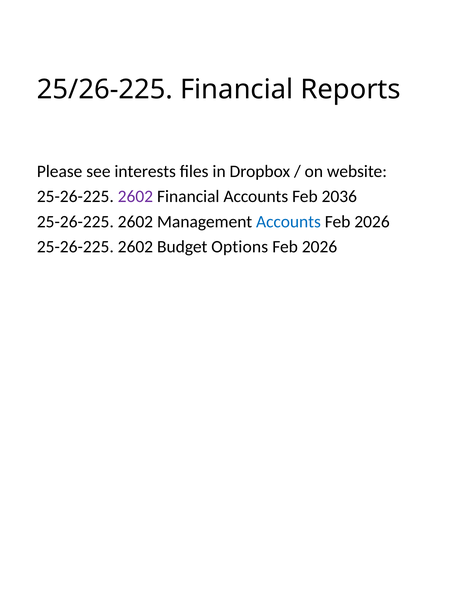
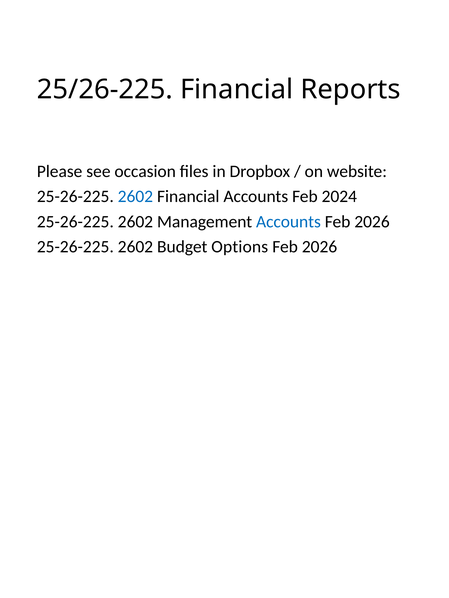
interests: interests -> occasion (145, 172)
2602 colour: purple -> blue (135, 197)
2036: 2036 -> 2024 (339, 197)
